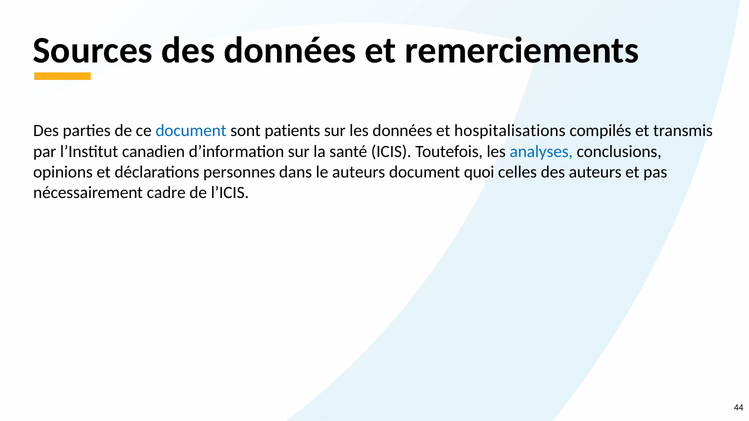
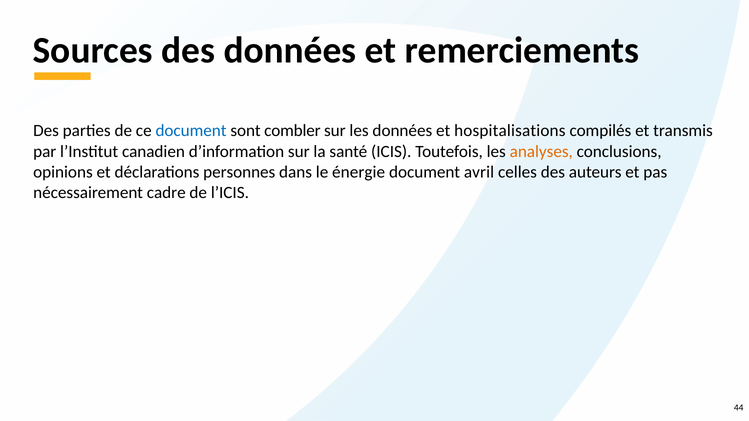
patients: patients -> combler (292, 131)
analyses colour: blue -> orange (541, 151)
le auteurs: auteurs -> énergie (359, 172)
quoi: quoi -> avril (479, 172)
